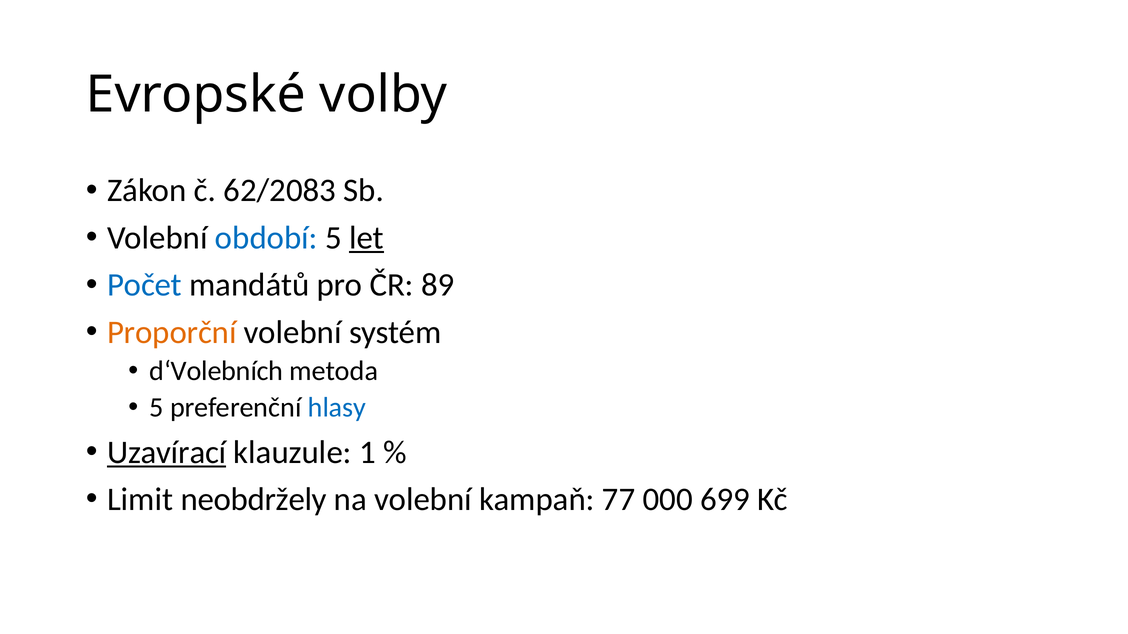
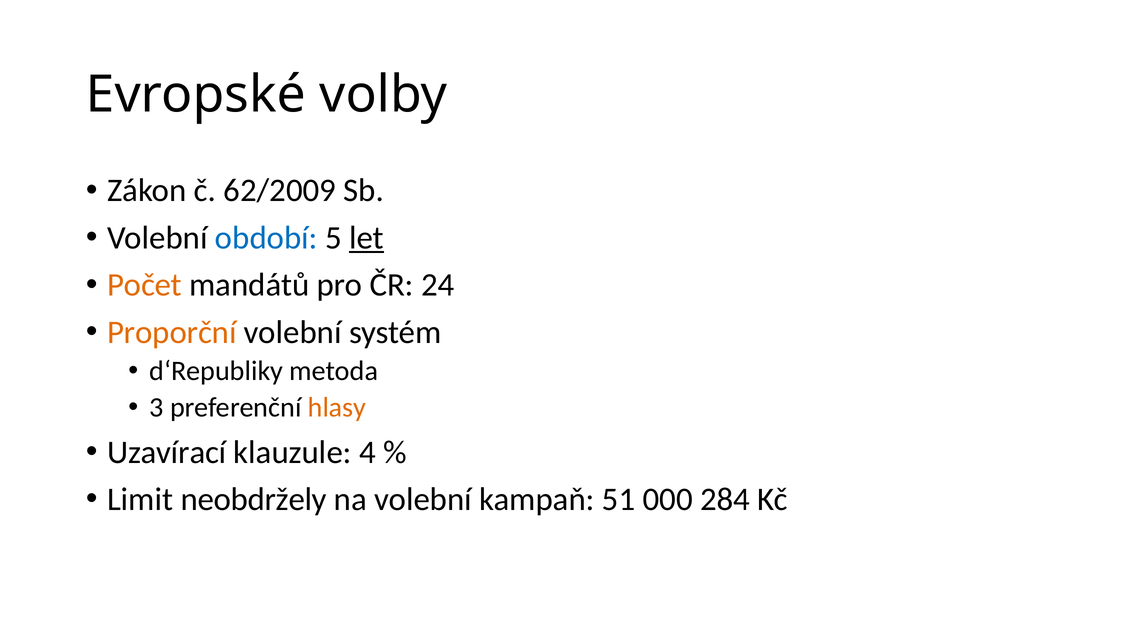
62/2083: 62/2083 -> 62/2009 (280, 191)
Počet colour: blue -> orange (145, 285)
89: 89 -> 24 (438, 285)
d‘Volebních: d‘Volebních -> d‘Republiky (216, 371)
5: 5 -> 3 (157, 408)
hlasy colour: blue -> orange (337, 408)
Uzavírací underline: present -> none (167, 453)
1: 1 -> 4 (367, 453)
77: 77 -> 51 (619, 500)
699: 699 -> 284 (725, 500)
